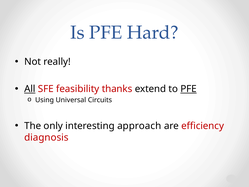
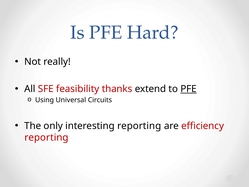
All underline: present -> none (30, 89)
interesting approach: approach -> reporting (139, 126)
diagnosis: diagnosis -> reporting (46, 137)
